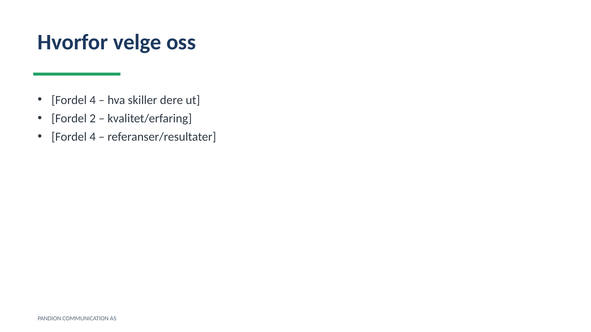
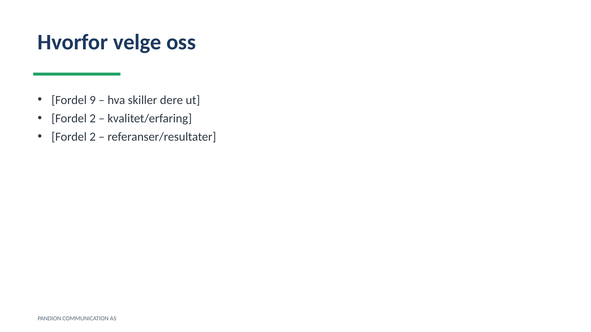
4: 4 -> 9 (93, 100)
4: 4 -> 2 (93, 137)
